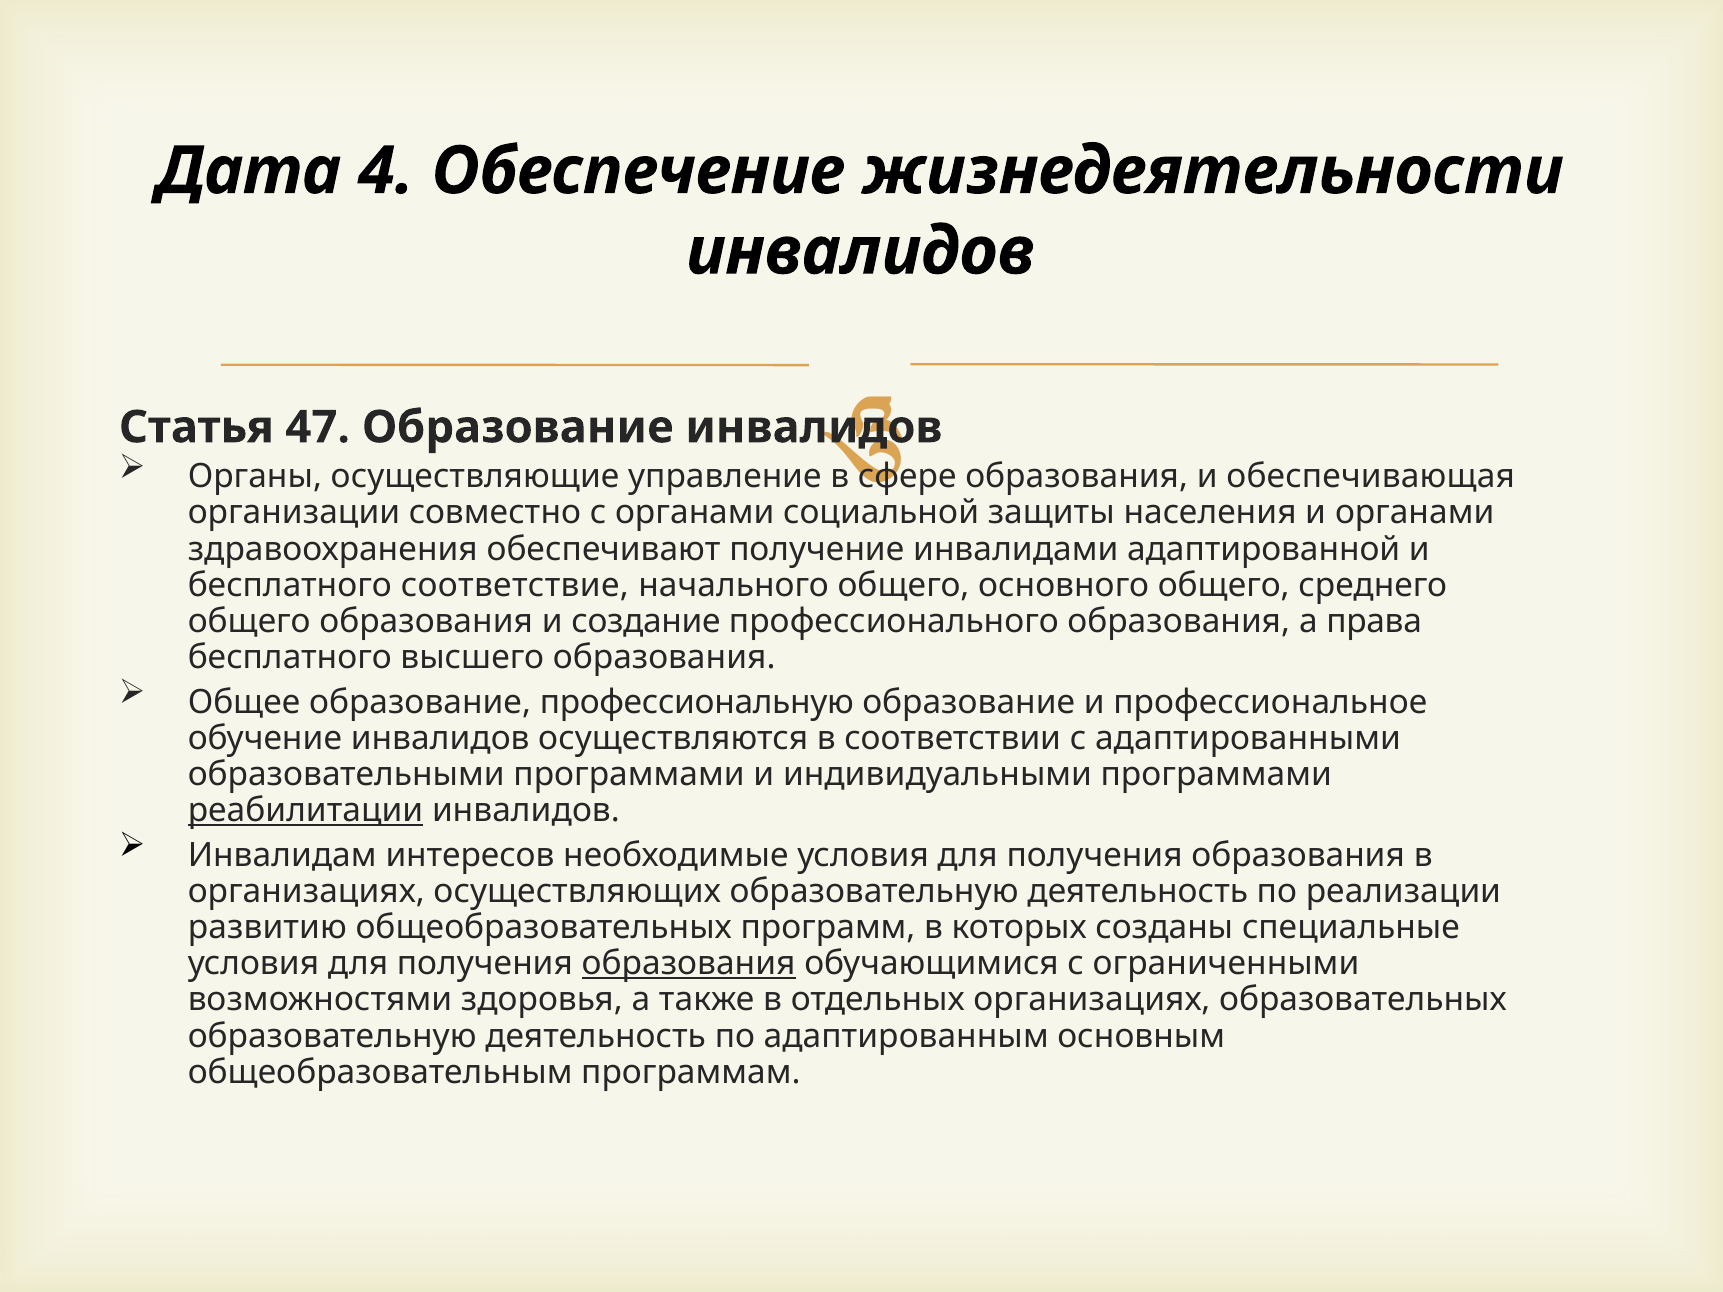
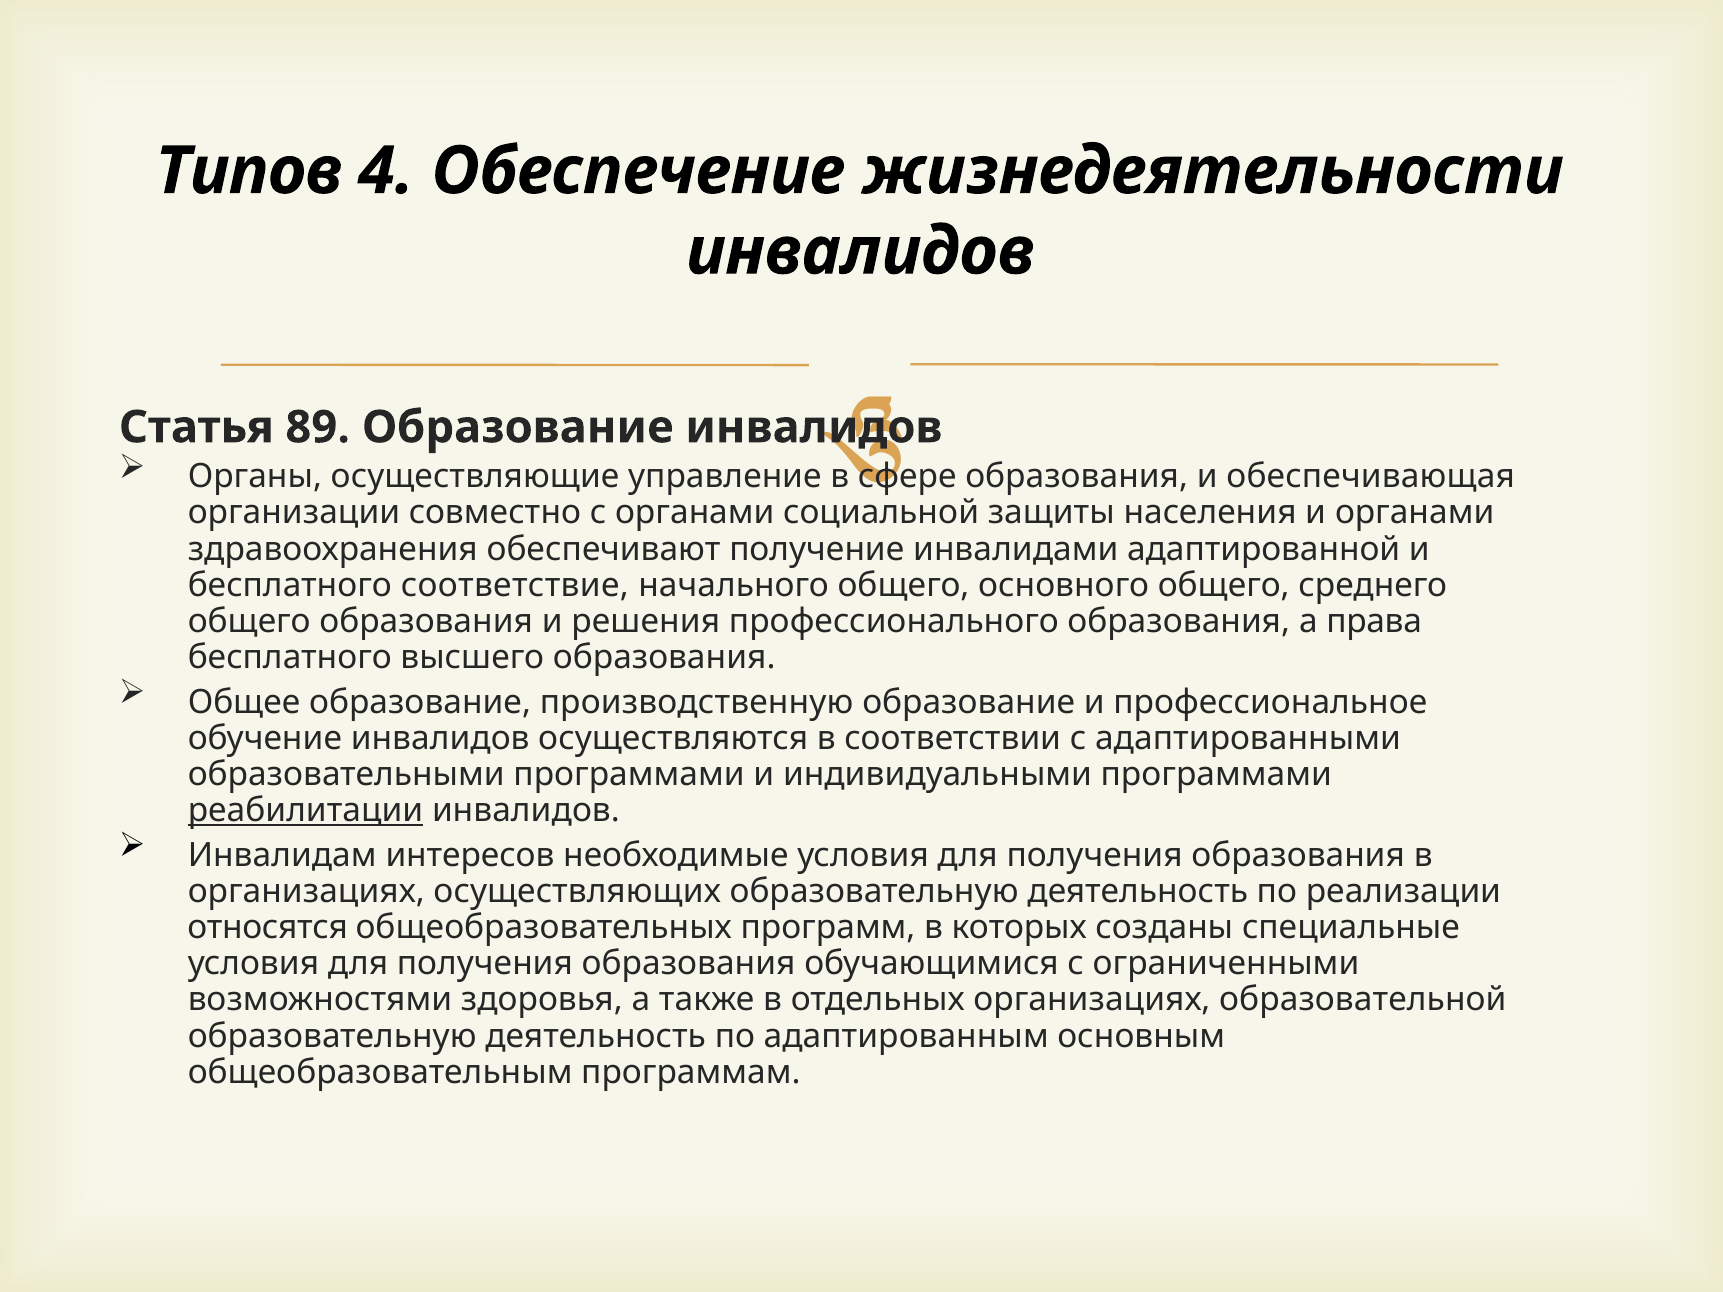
Дата: Дата -> Типов (249, 171)
47: 47 -> 89 (318, 427)
создание: создание -> решения (646, 622)
профессиональную: профессиональную -> производственную (697, 702)
развитию: развитию -> относятся (268, 928)
образования underline: present -> none (689, 964)
образовательных: образовательных -> образовательной (1363, 1000)
